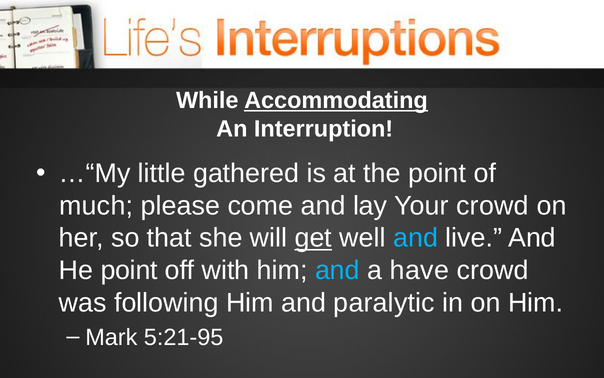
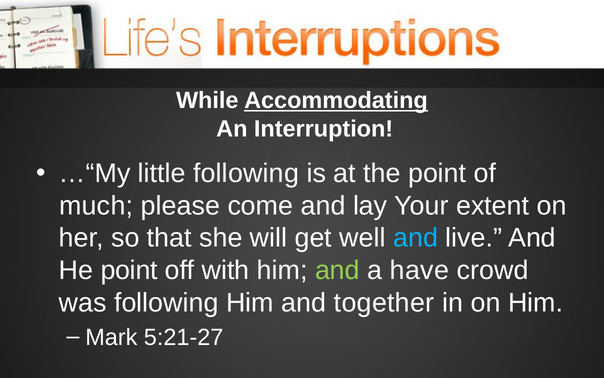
little gathered: gathered -> following (246, 173)
Your crowd: crowd -> extent (493, 206)
get underline: present -> none (313, 238)
and colour: light blue -> light green (337, 270)
paralytic: paralytic -> together (384, 302)
5:21-95: 5:21-95 -> 5:21-27 (184, 337)
